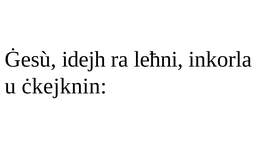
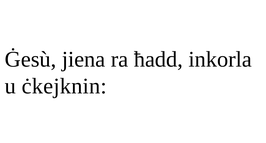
idejh: idejh -> jiena (84, 59)
leħni: leħni -> ħadd (158, 59)
